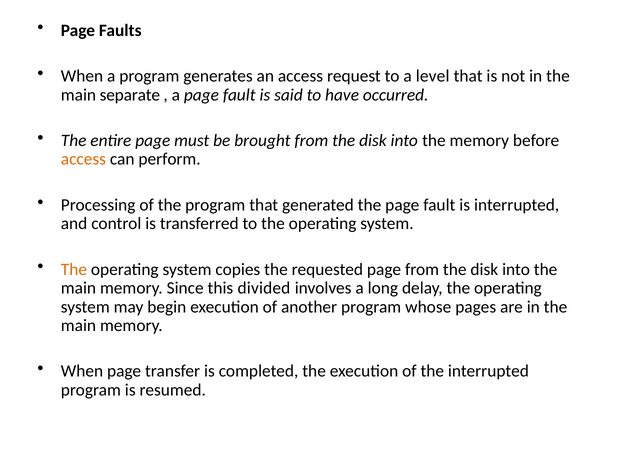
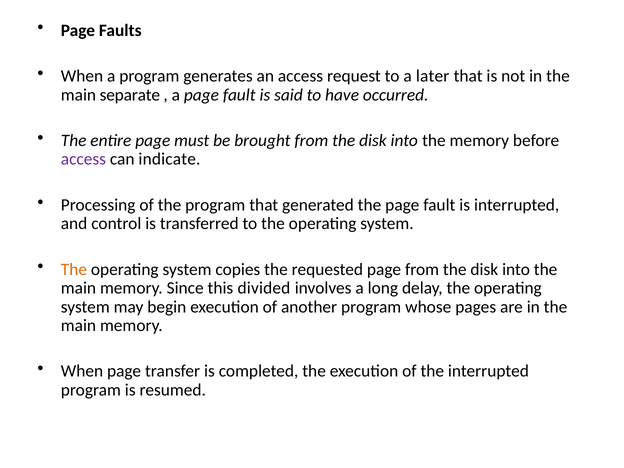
level: level -> later (433, 76)
access colour: orange -> purple (83, 159)
perform: perform -> indicate (169, 159)
